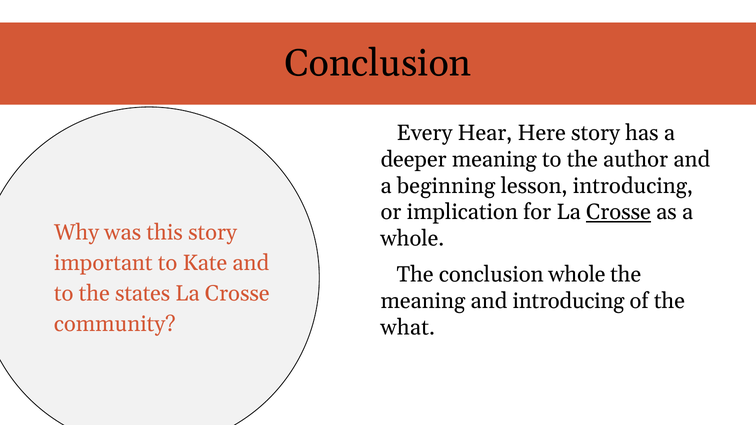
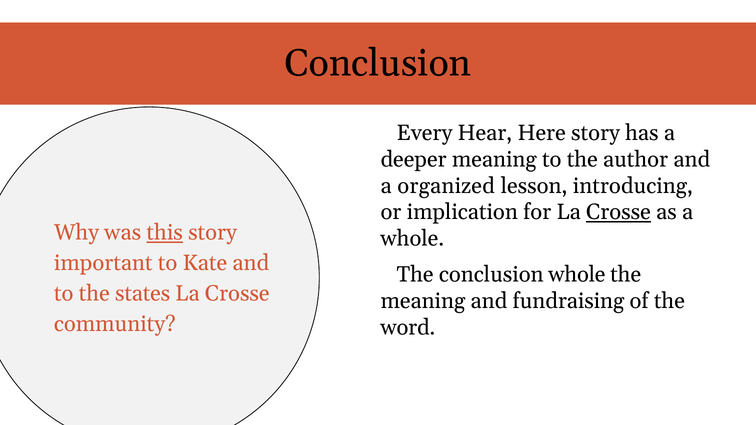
beginning: beginning -> organized (446, 186)
this underline: none -> present (165, 233)
and introducing: introducing -> fundraising (568, 301)
what: what -> word (408, 328)
